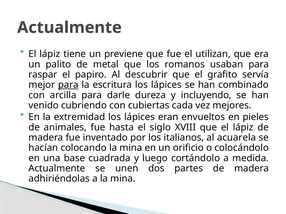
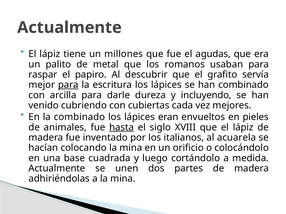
previene: previene -> millones (124, 54)
utilizan: utilizan -> agudas (213, 54)
la extremidad: extremidad -> combinado (79, 117)
hasta underline: none -> present (122, 128)
